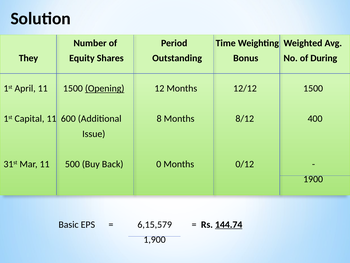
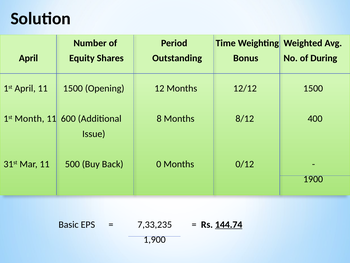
They: They -> April (28, 58)
Opening underline: present -> none (105, 88)
Capital: Capital -> Month (29, 119)
6,15,579: 6,15,579 -> 7,33,235 (155, 224)
